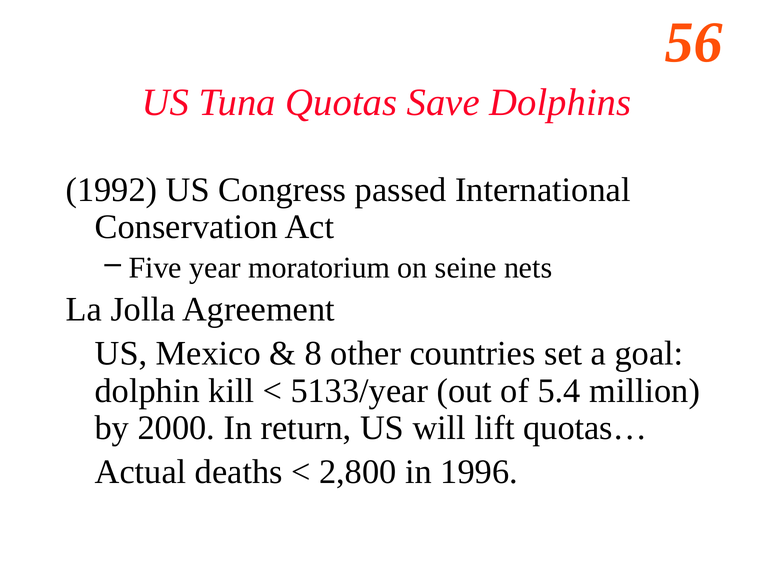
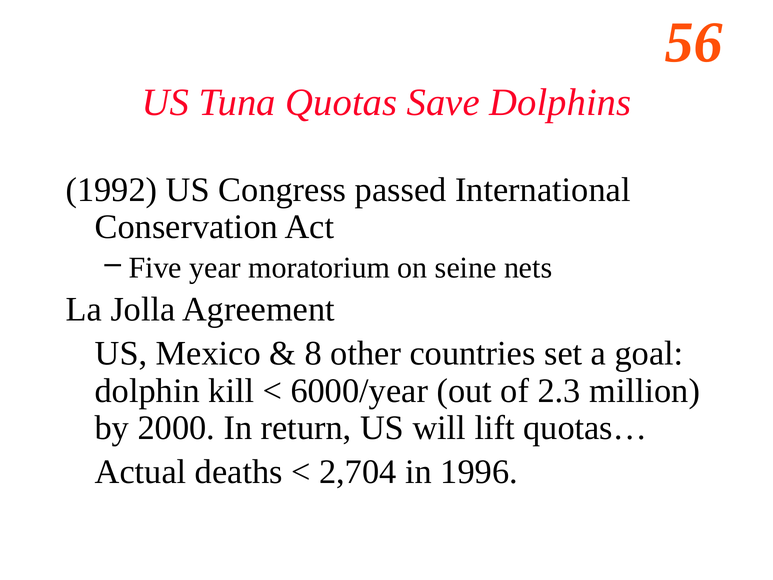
5133/year: 5133/year -> 6000/year (359, 391)
5.4: 5.4 -> 2.3 (559, 391)
2,800: 2,800 -> 2,704 (358, 472)
